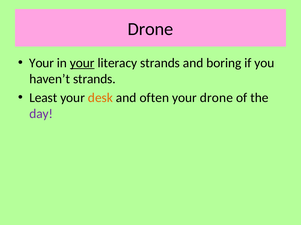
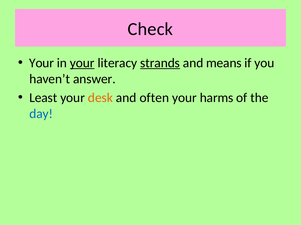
Drone: Drone -> Check (150, 29)
strands underline: none -> present (160, 63)
boring: boring -> means (224, 63)
haven’t strands: strands -> answer (94, 79)
your drone: drone -> harms (217, 98)
day colour: purple -> blue (41, 114)
